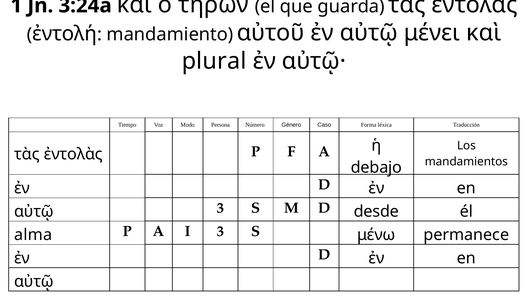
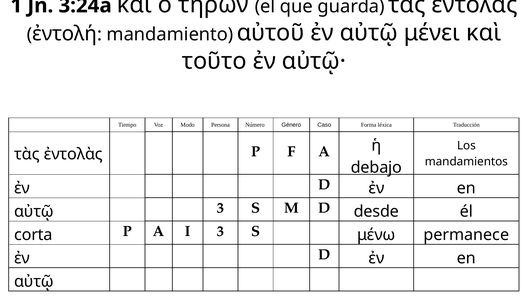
plural: plural -> τοῦτο (214, 61)
alma: alma -> corta (33, 235)
